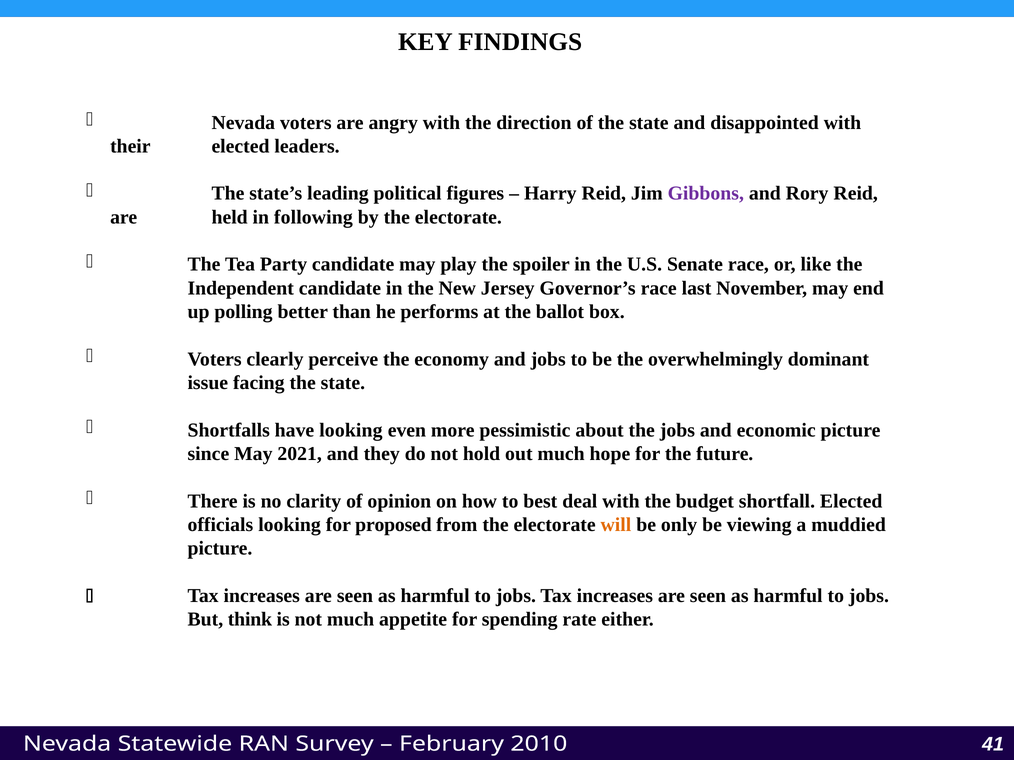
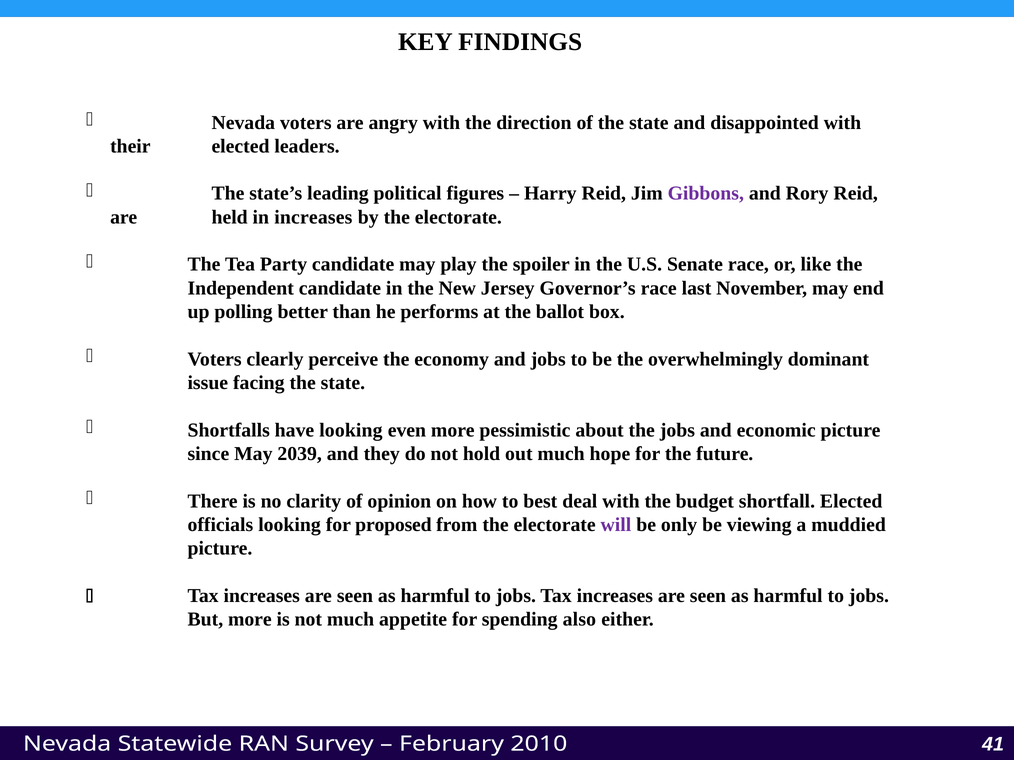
in following: following -> increases (313, 217)
2021: 2021 -> 2039 (300, 454)
will colour: orange -> purple (616, 525)
But think: think -> more (250, 620)
rate: rate -> also (579, 620)
